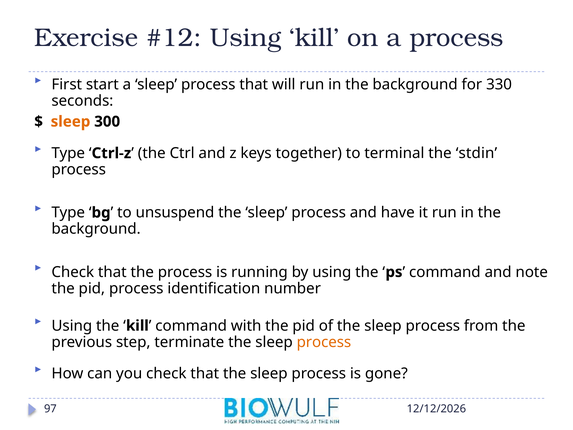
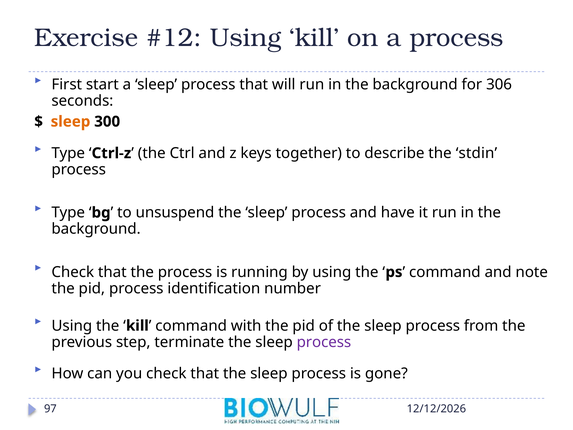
330: 330 -> 306 (499, 85)
terminal: terminal -> describe (394, 153)
process colour: orange -> purple (324, 342)
